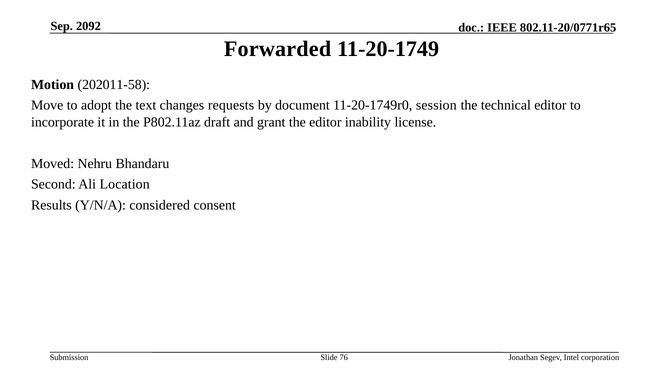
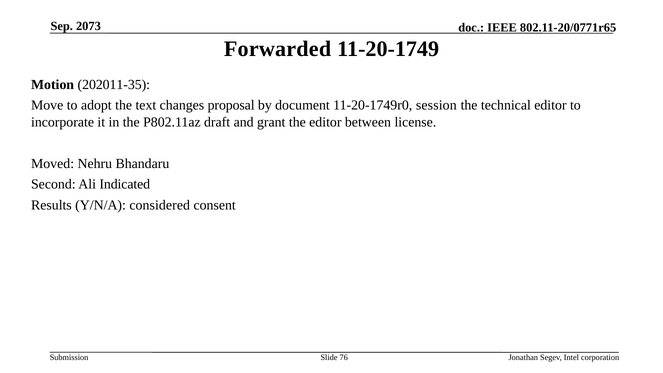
2092: 2092 -> 2073 (88, 26)
202011-58: 202011-58 -> 202011-35 (114, 85)
requests: requests -> proposal (231, 105)
inability: inability -> between (368, 122)
Location: Location -> Indicated (125, 184)
